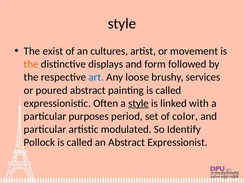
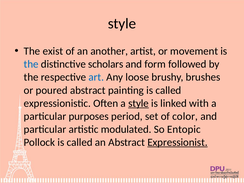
cultures: cultures -> another (109, 51)
the colour: orange -> blue (31, 64)
displays: displays -> scholars (106, 64)
services: services -> brushes (203, 77)
Identify: Identify -> Entopic (184, 129)
Expressionist underline: none -> present (177, 142)
